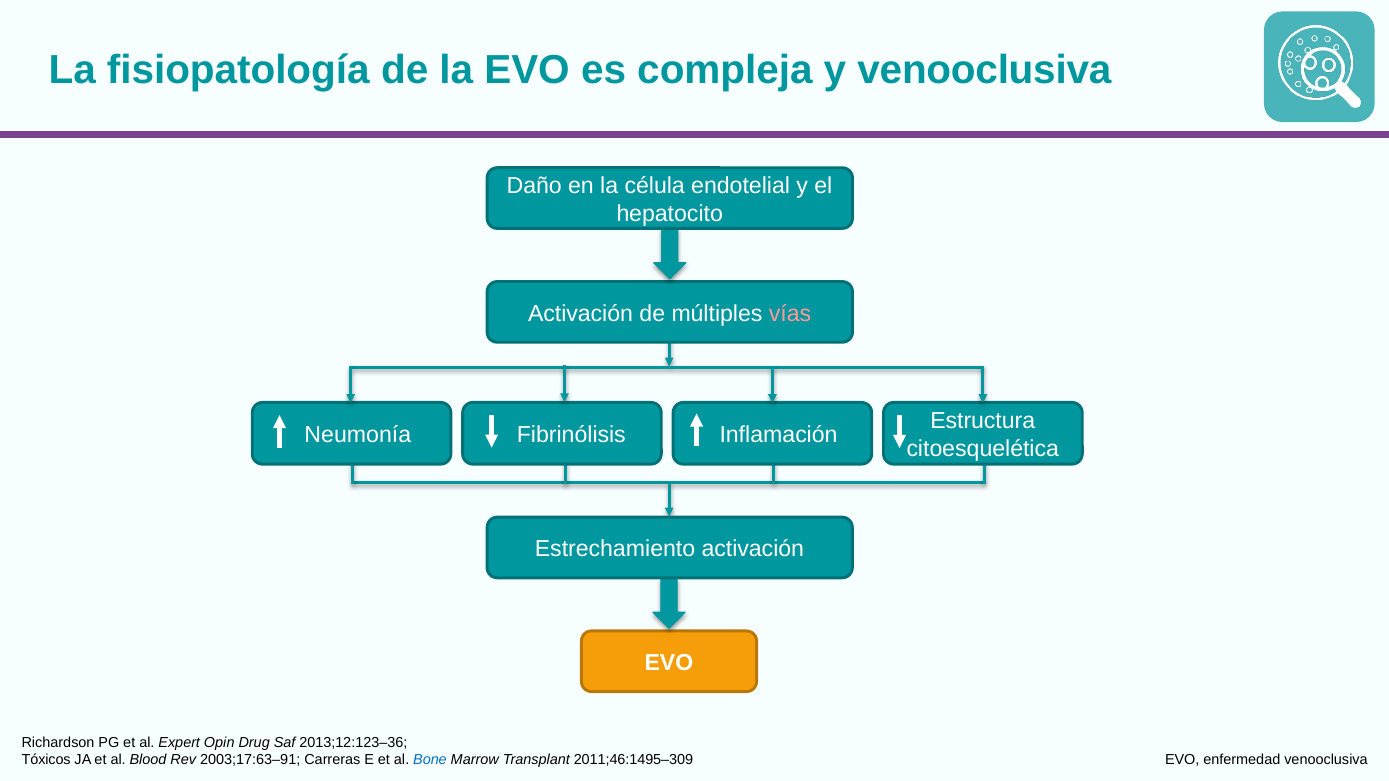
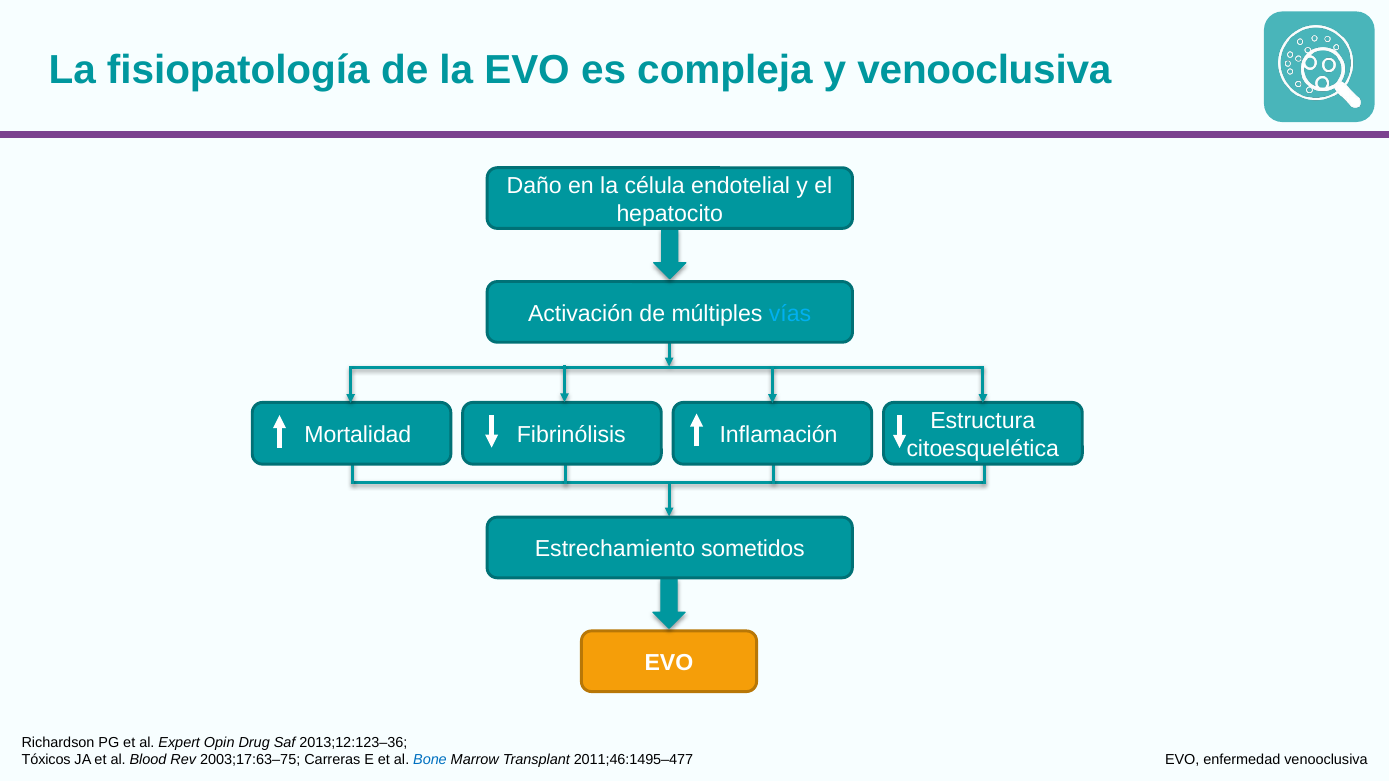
vías colour: pink -> light blue (790, 314)
Neumonía: Neumonía -> Mortalidad (358, 435)
Estrechamiento activación: activación -> sometidos (753, 549)
2003;17:63–91: 2003;17:63–91 -> 2003;17:63–75 (250, 760)
2011;46:1495–309: 2011;46:1495–309 -> 2011;46:1495–477 (633, 760)
